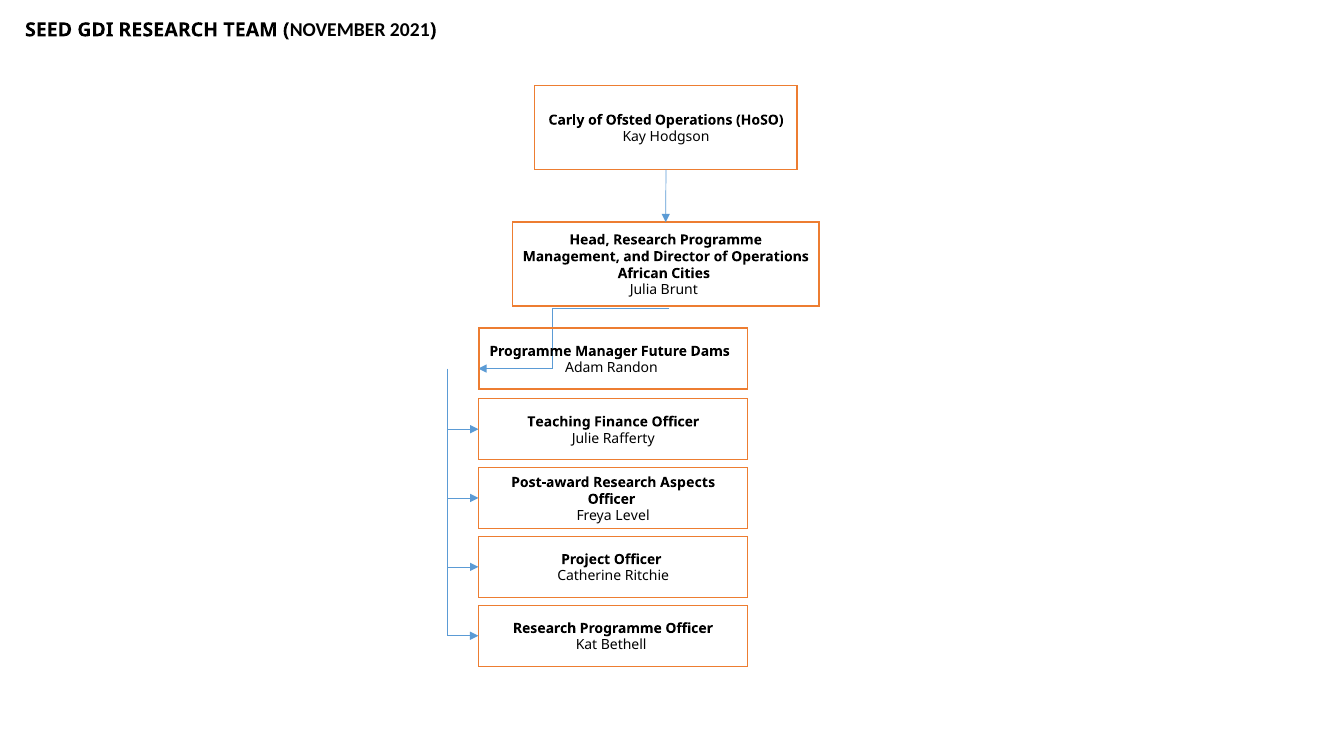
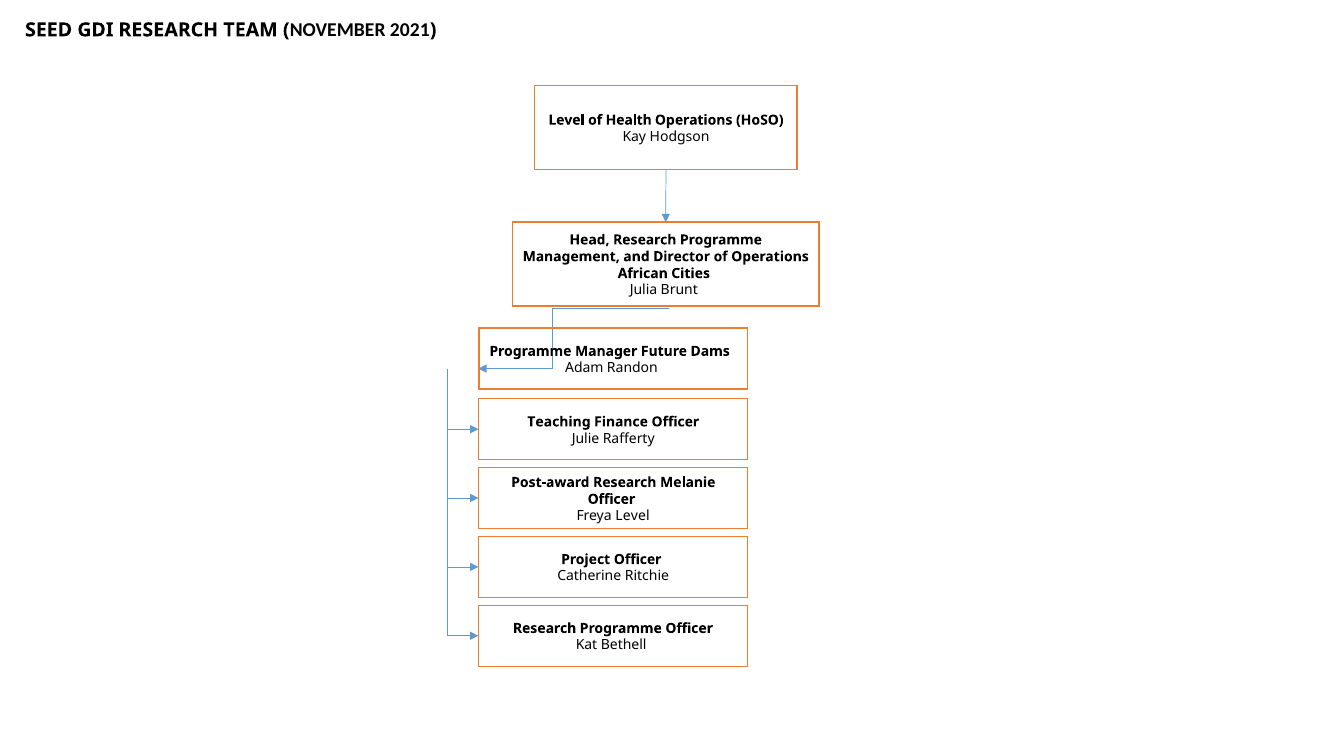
Carly: Carly -> Level (567, 120)
Ofsted: Ofsted -> Health (629, 120)
Aspects: Aspects -> Melanie (688, 483)
